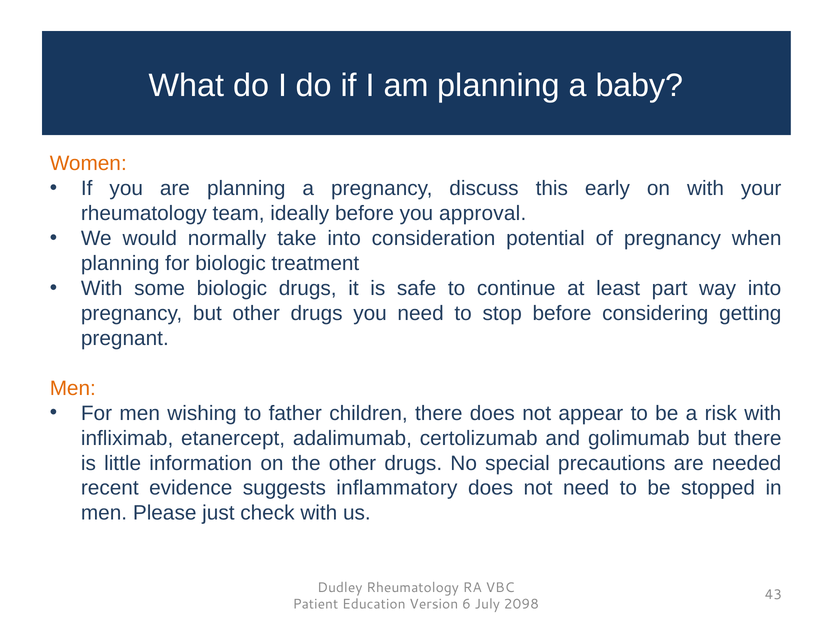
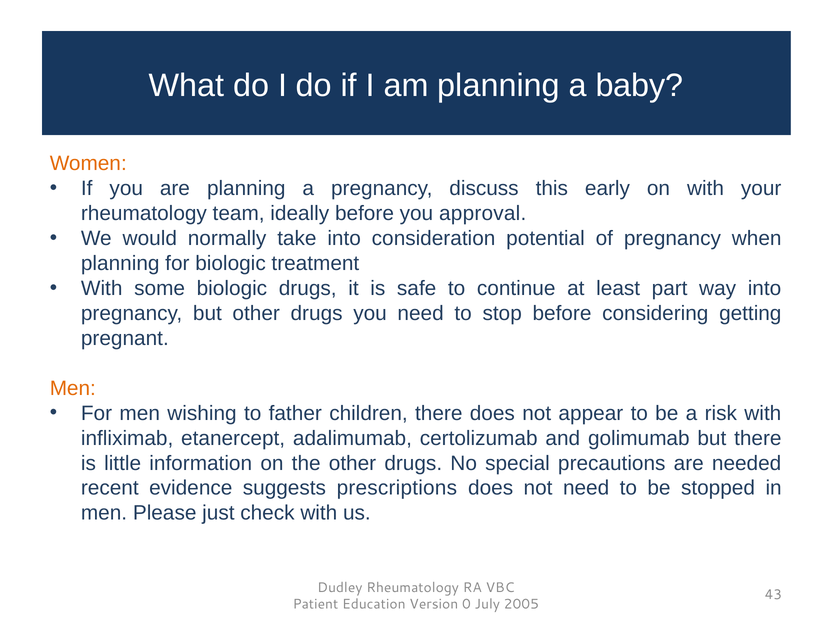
inflammatory: inflammatory -> prescriptions (397, 488)
6: 6 -> 0 (466, 604)
2098: 2098 -> 2005 (521, 604)
